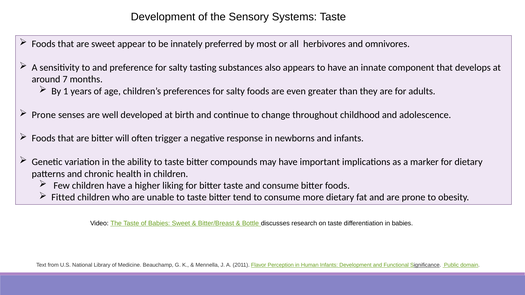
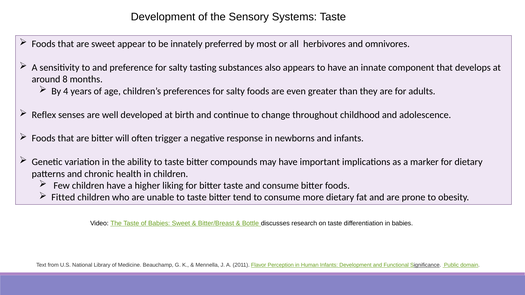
7: 7 -> 8 (65, 80)
1: 1 -> 4 (66, 91)
Prone: Prone -> Reflex (44, 115)
